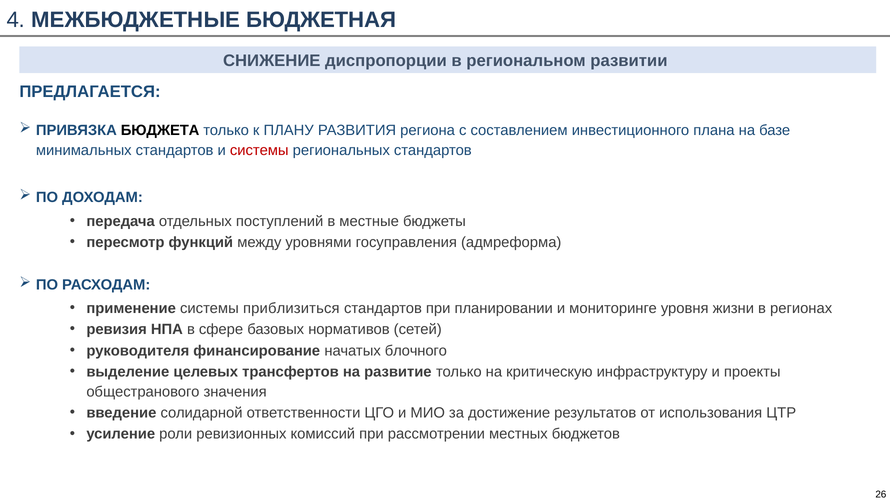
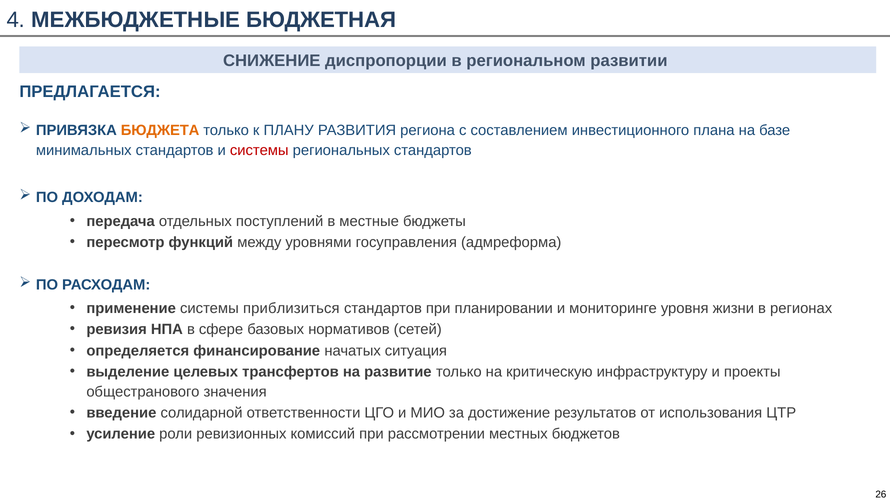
БЮДЖЕТА colour: black -> orange (160, 130)
руководителя: руководителя -> определяется (138, 350)
блочного: блочного -> ситуация (416, 350)
